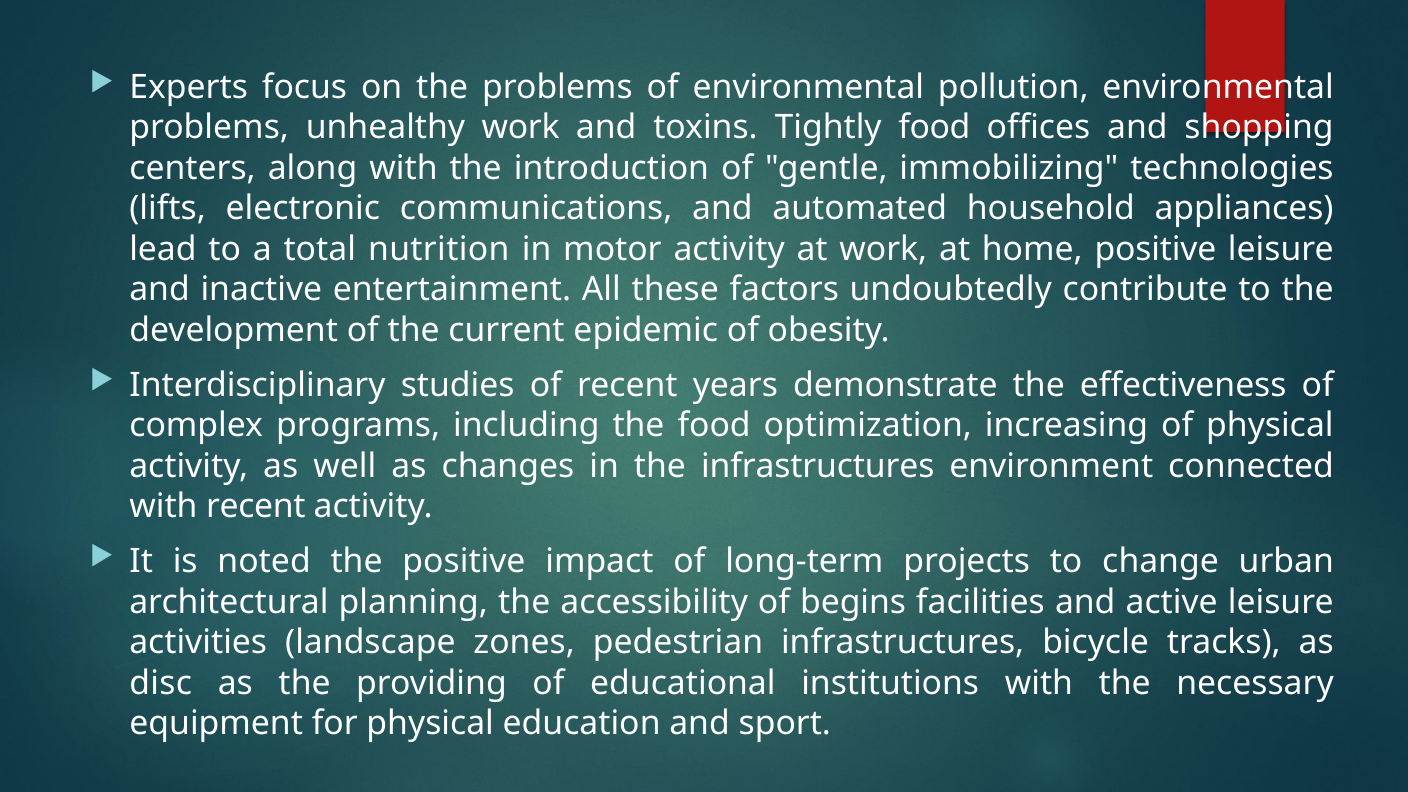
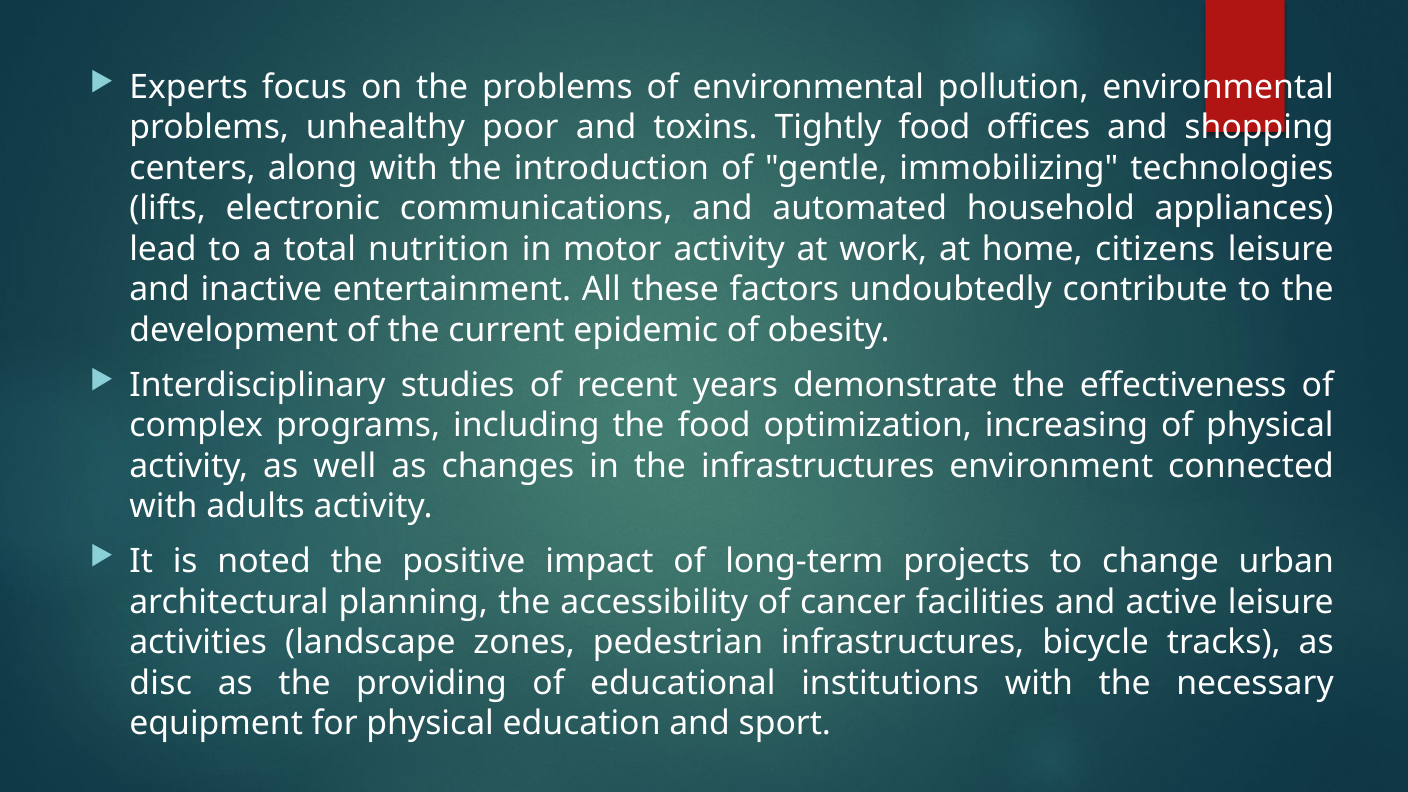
unhealthy work: work -> poor (520, 128)
home positive: positive -> citizens (1155, 249)
with recent: recent -> adults (256, 506)
begins: begins -> cancer (853, 602)
